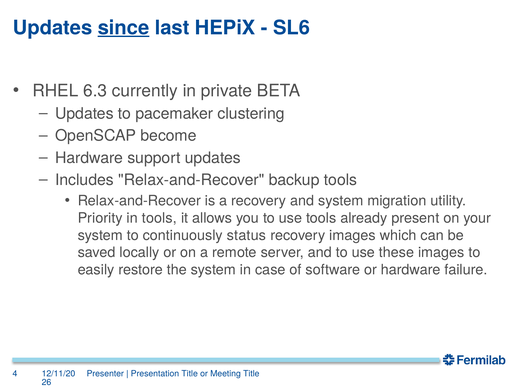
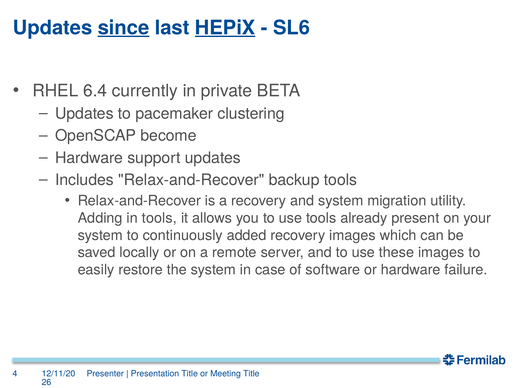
HEPiX underline: none -> present (225, 28)
6.3: 6.3 -> 6.4 (95, 91)
Priority: Priority -> Adding (100, 218)
status: status -> added (247, 236)
